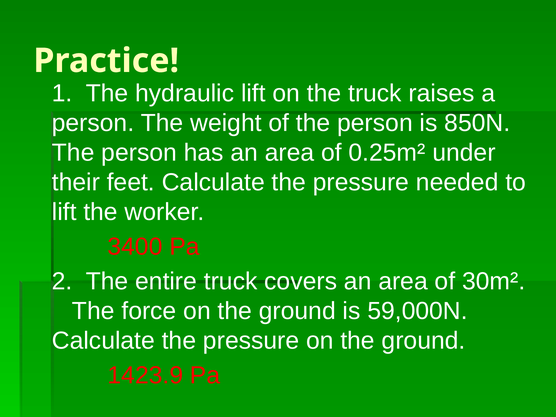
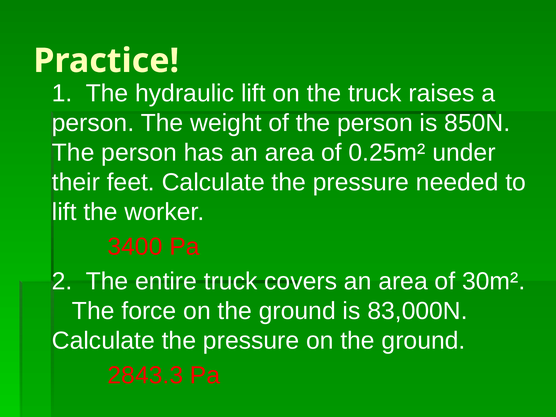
59,000N: 59,000N -> 83,000N (418, 311)
1423.9: 1423.9 -> 2843.3 (145, 375)
